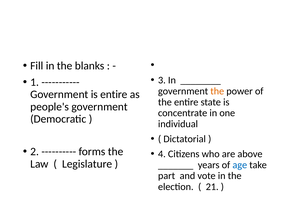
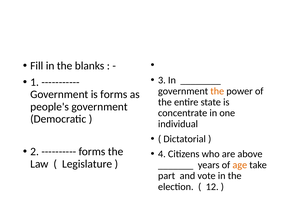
is entire: entire -> forms (114, 94)
age colour: blue -> orange (240, 165)
21: 21 -> 12 (212, 187)
